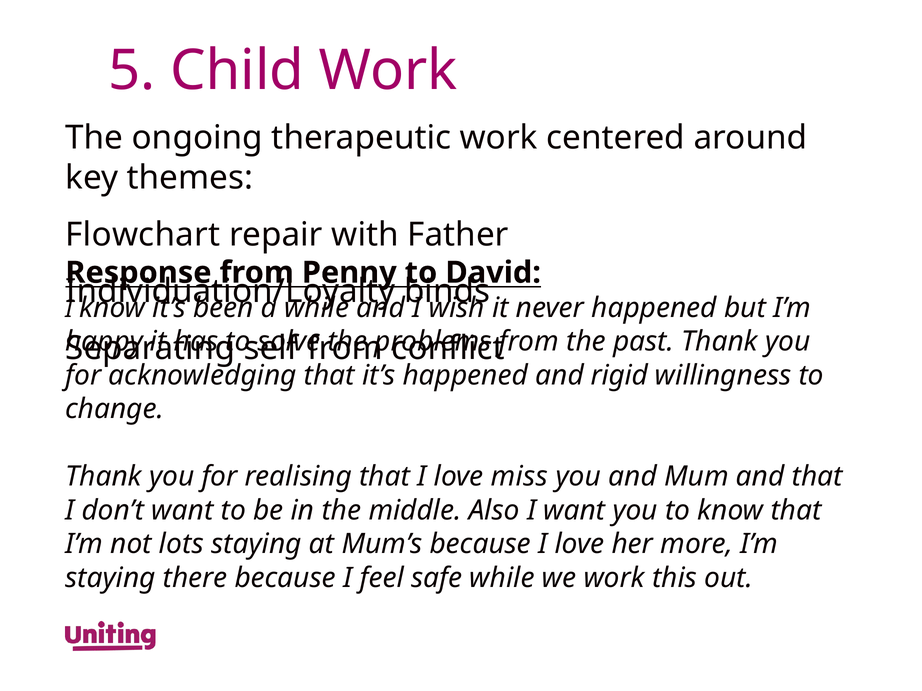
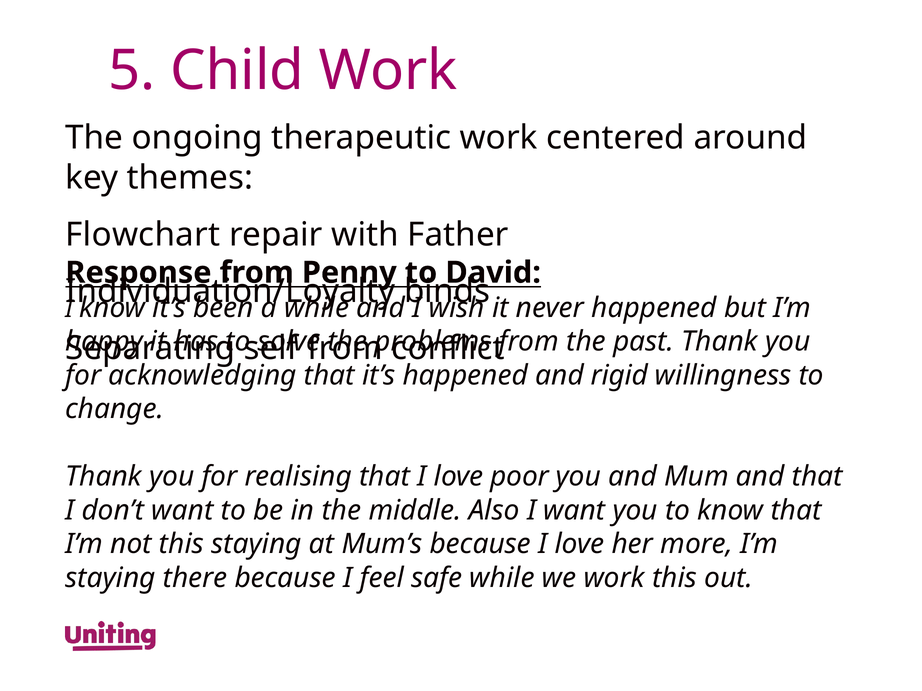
miss: miss -> poor (520, 477)
not lots: lots -> this (181, 545)
